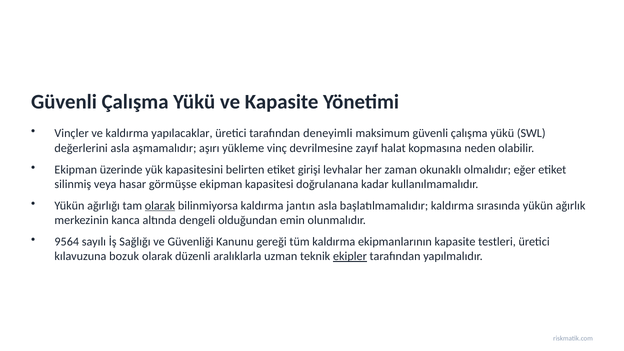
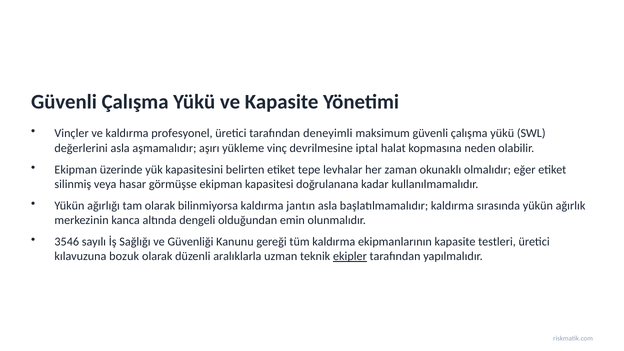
yapılacaklar: yapılacaklar -> profesyonel (182, 133)
zayıf: zayıf -> iptal (367, 148)
girişi: girişi -> tepe (309, 170)
olarak underline: present -> none (160, 206)
9564: 9564 -> 3546 (67, 242)
